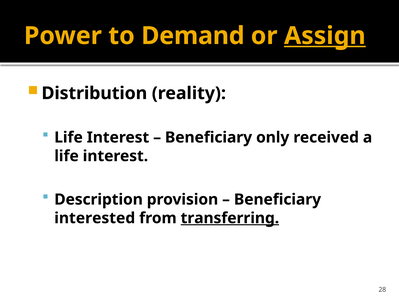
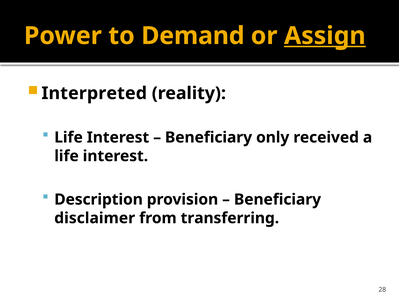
Distribution: Distribution -> Interpreted (94, 93)
interested: interested -> disclaimer (95, 218)
transferring underline: present -> none (230, 218)
